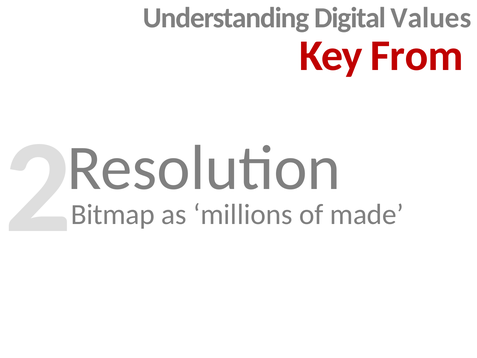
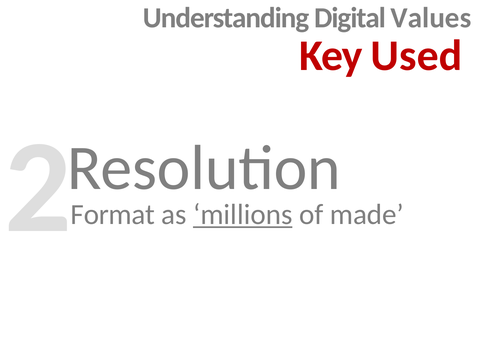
From: From -> Used (416, 56)
Bitmap: Bitmap -> Format (113, 215)
millions underline: none -> present (243, 215)
